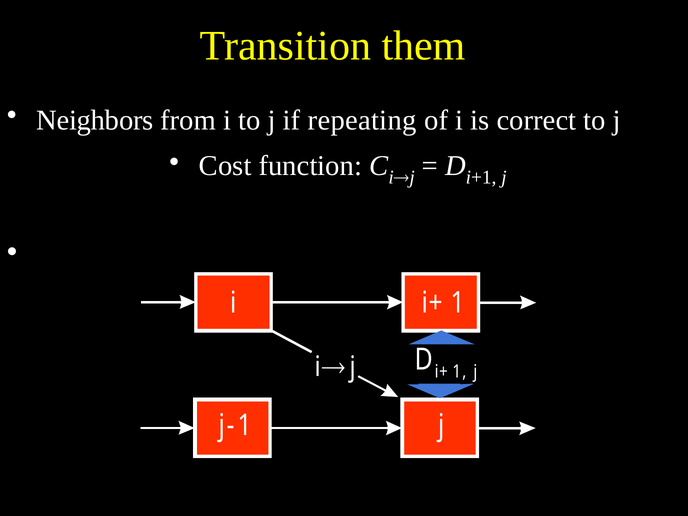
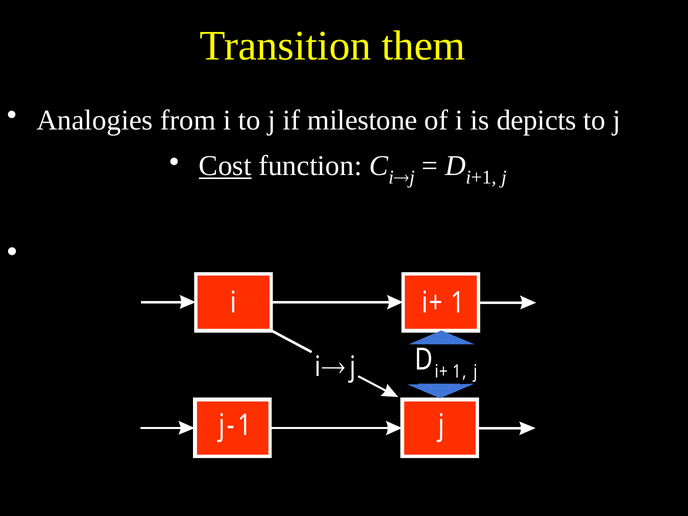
Neighbors: Neighbors -> Analogies (95, 120)
repeating: repeating -> milestone (362, 120)
correct: correct -> depicts (537, 120)
Cost underline: none -> present (225, 166)
